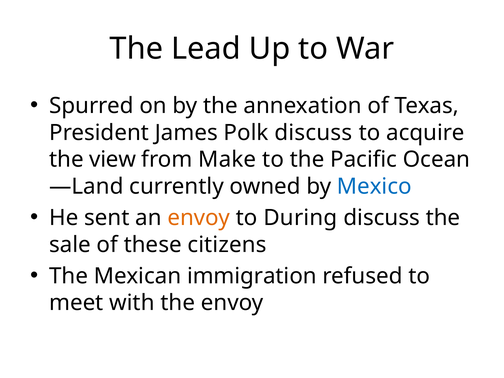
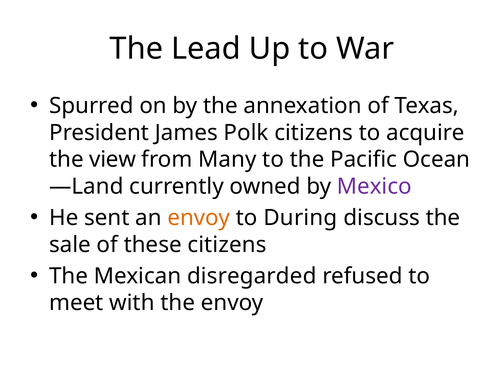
Polk discuss: discuss -> citizens (314, 133)
Make: Make -> Many (227, 160)
Mexico colour: blue -> purple (374, 186)
immigration: immigration -> disregarded (252, 276)
